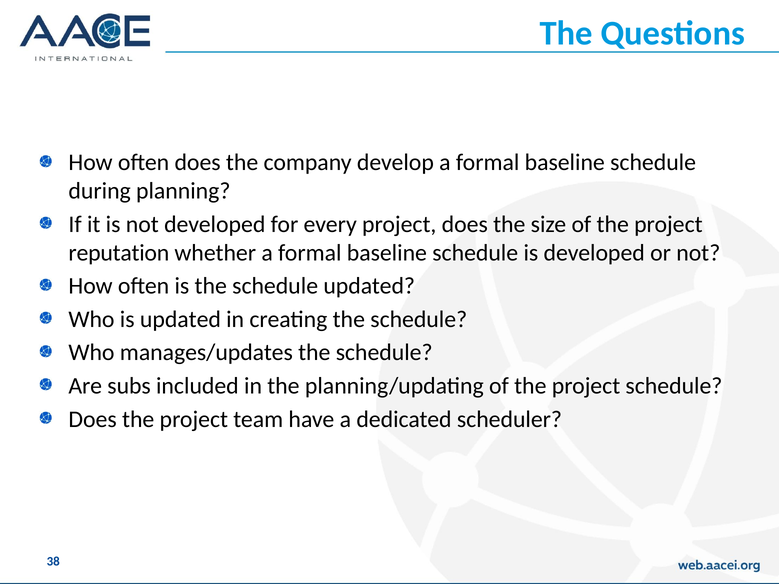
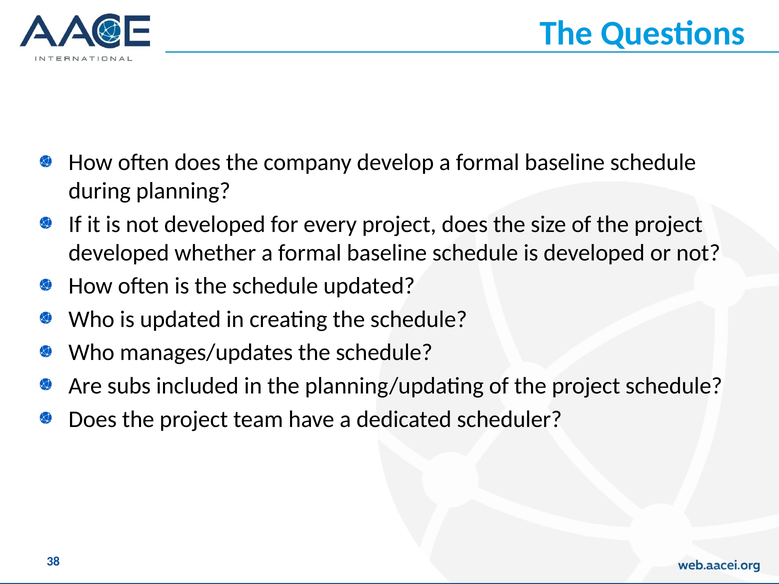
reputation: reputation -> developed (119, 253)
